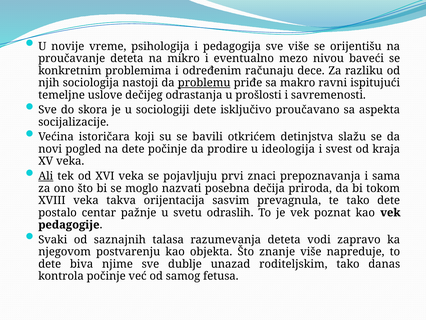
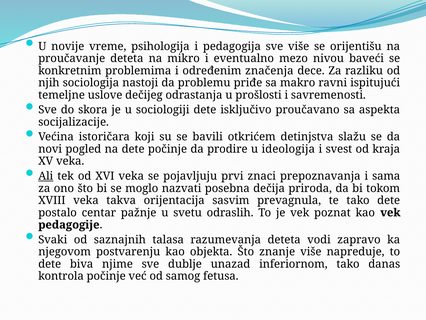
računaju: računaju -> značenja (269, 71)
problemu underline: present -> none (204, 83)
roditeljskim: roditeljskim -> inferiornom (293, 264)
